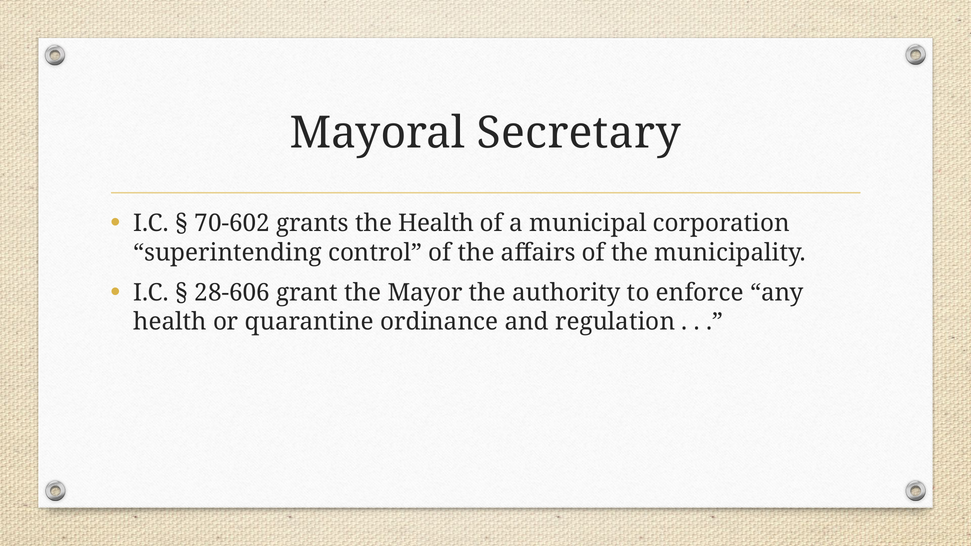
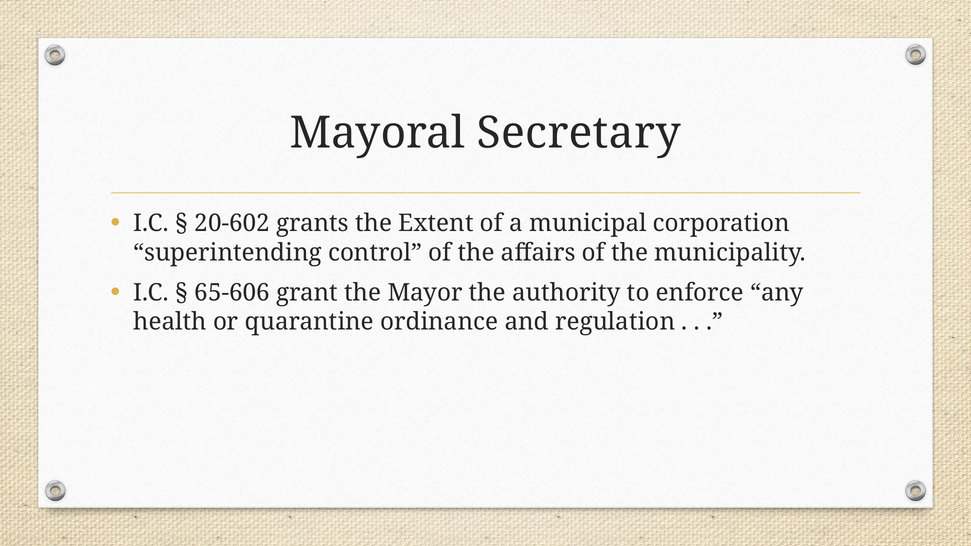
70-602: 70-602 -> 20-602 (232, 224)
the Health: Health -> Extent (436, 224)
28-606: 28-606 -> 65-606 (232, 293)
